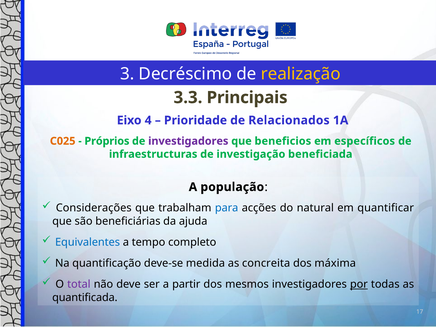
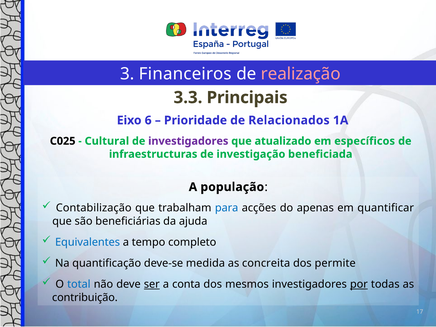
Decréscimo: Decréscimo -> Financeiros (185, 74)
realização colour: yellow -> pink (301, 74)
4: 4 -> 6 (148, 120)
C025 colour: orange -> black (63, 141)
Próprios: Próprios -> Cultural (107, 141)
beneficios: beneficios -> atualizado (283, 141)
Considerações: Considerações -> Contabilização (94, 208)
natural: natural -> apenas (315, 208)
máxima: máxima -> permite (335, 263)
total colour: purple -> blue (79, 284)
ser underline: none -> present (152, 284)
partir: partir -> conta (186, 284)
quantificada: quantificada -> contribuição (85, 297)
